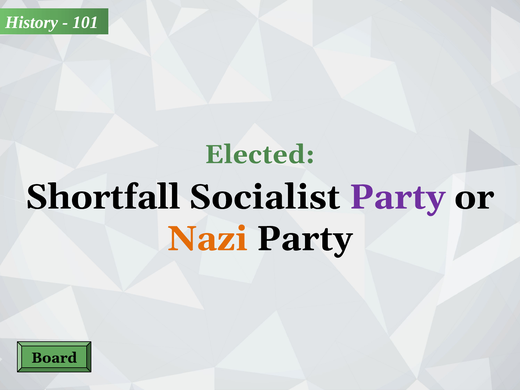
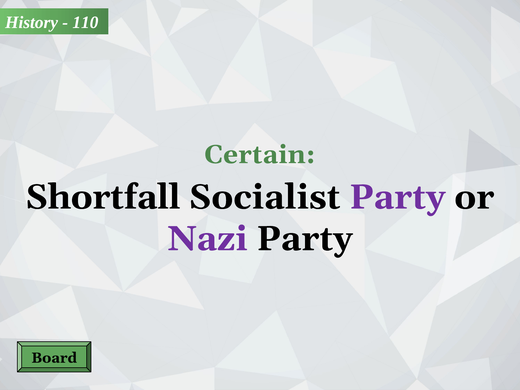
101: 101 -> 110 (85, 23)
Elected: Elected -> Certain (260, 155)
Nazi colour: orange -> purple (207, 239)
